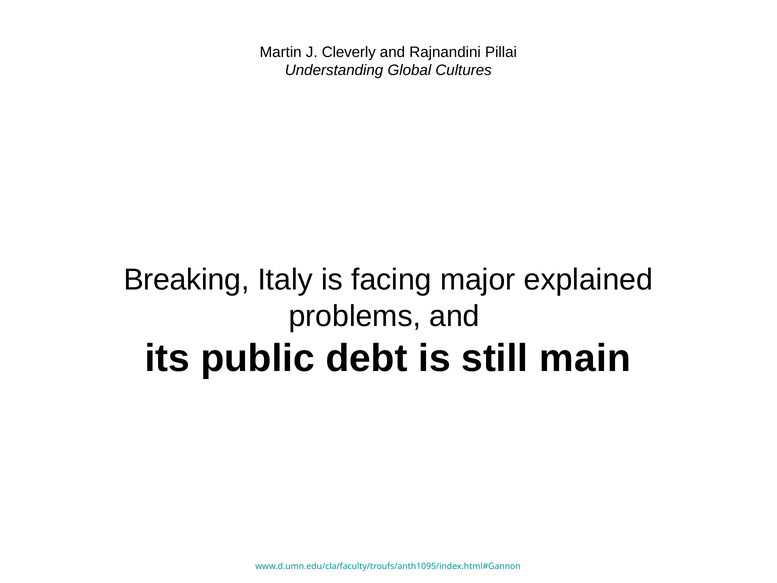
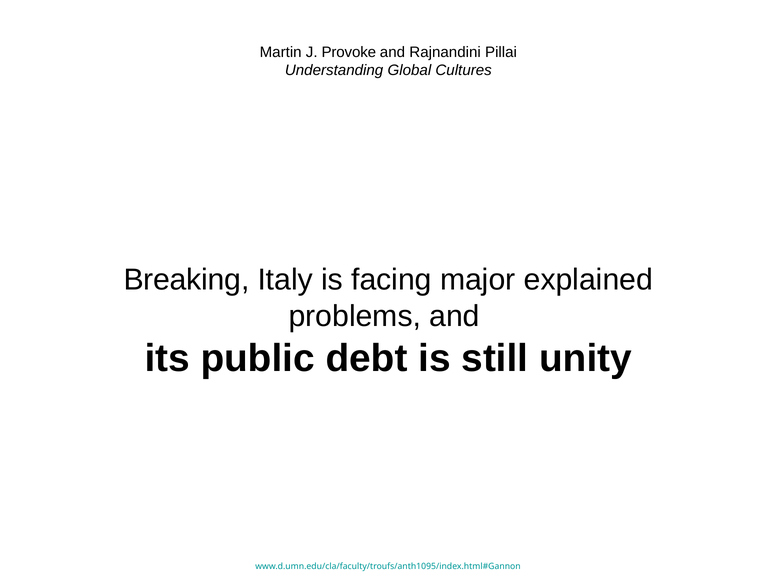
Cleverly: Cleverly -> Provoke (349, 52)
main: main -> unity (585, 358)
